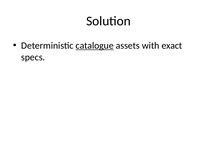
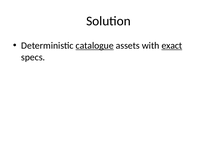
exact underline: none -> present (172, 46)
